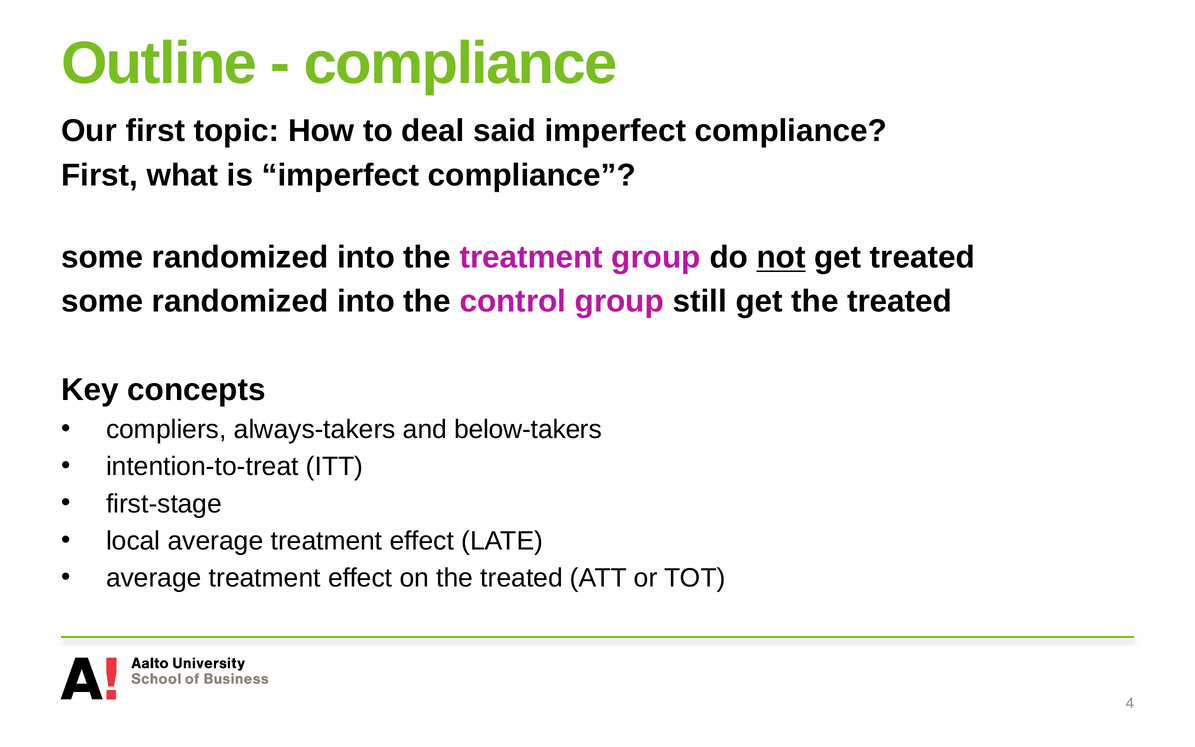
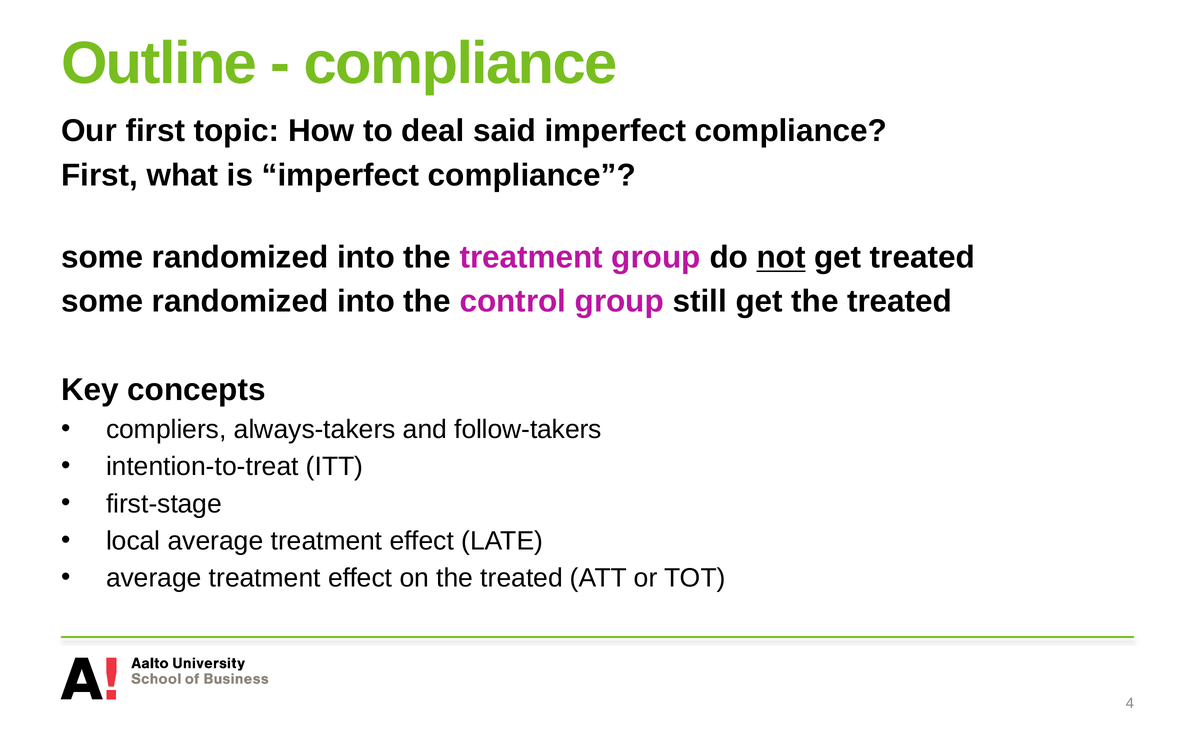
below-takers: below-takers -> follow-takers (528, 429)
